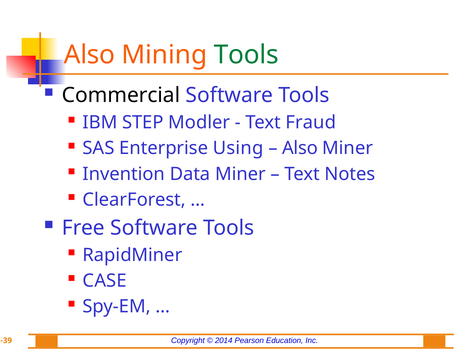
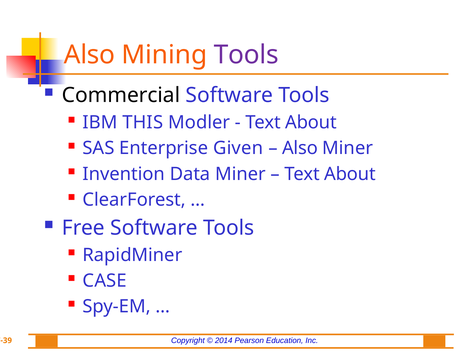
Tools colour: green -> purple (246, 55)
STEP: STEP -> THIS (143, 122)
Fraud: Fraud -> About (311, 122)
Using: Using -> Given (238, 148)
Notes: Notes -> About (350, 174)
